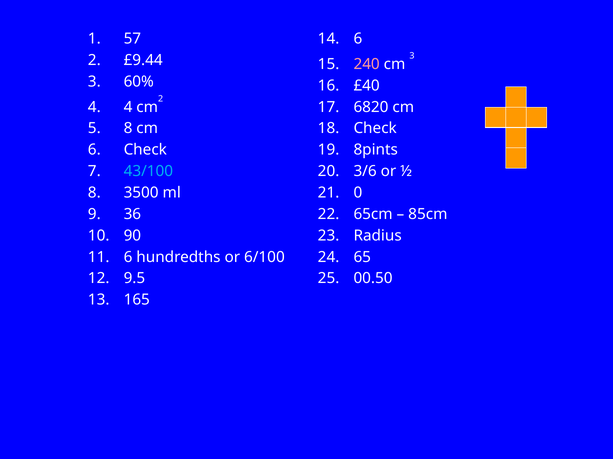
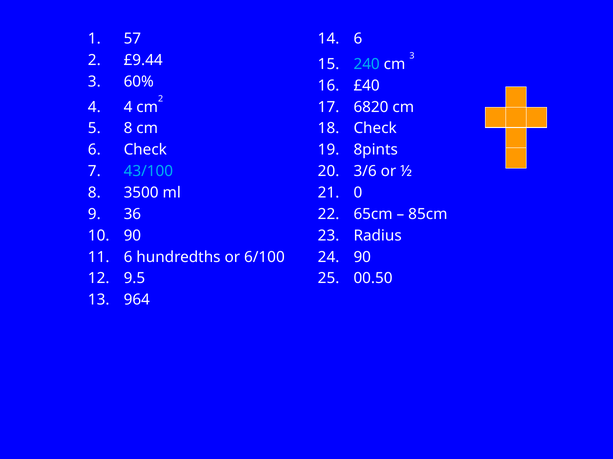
240 colour: pink -> light blue (367, 64)
65: 65 -> 90 (362, 257)
165: 165 -> 964 (137, 300)
